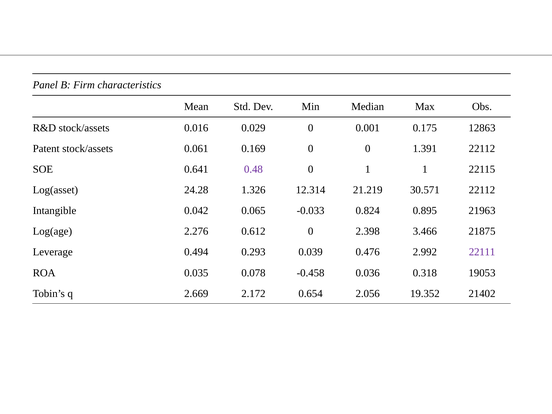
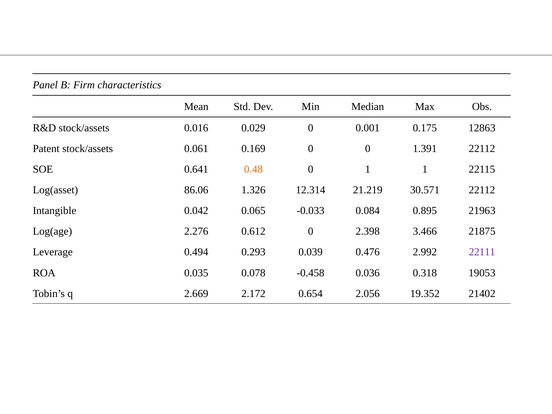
0.48 colour: purple -> orange (253, 169)
24.28: 24.28 -> 86.06 (196, 190)
0.824: 0.824 -> 0.084 (368, 211)
